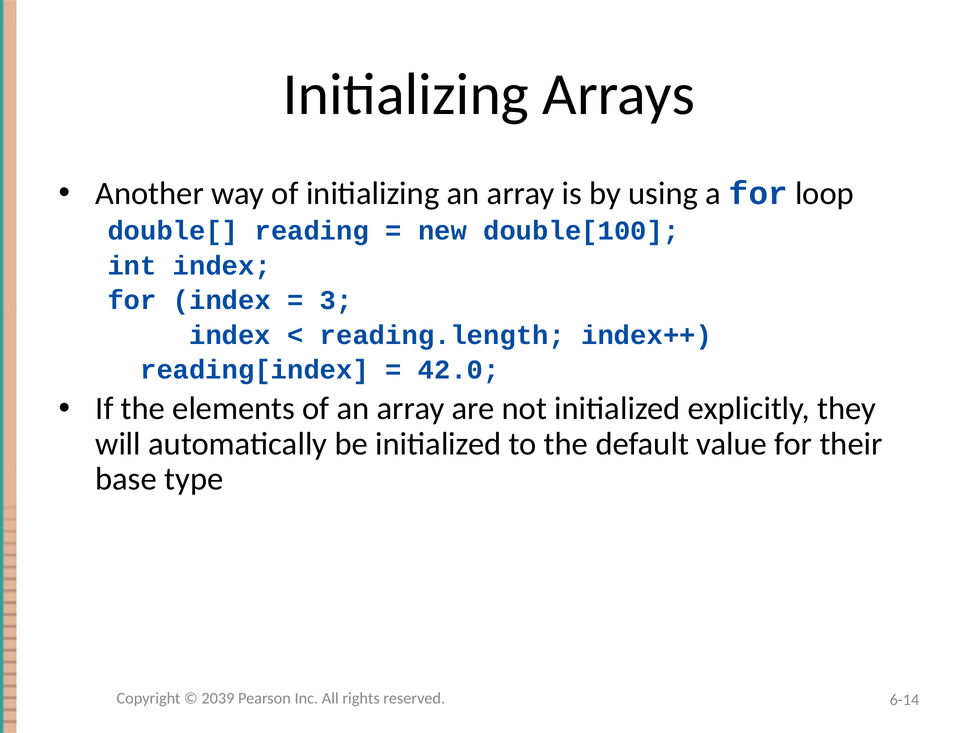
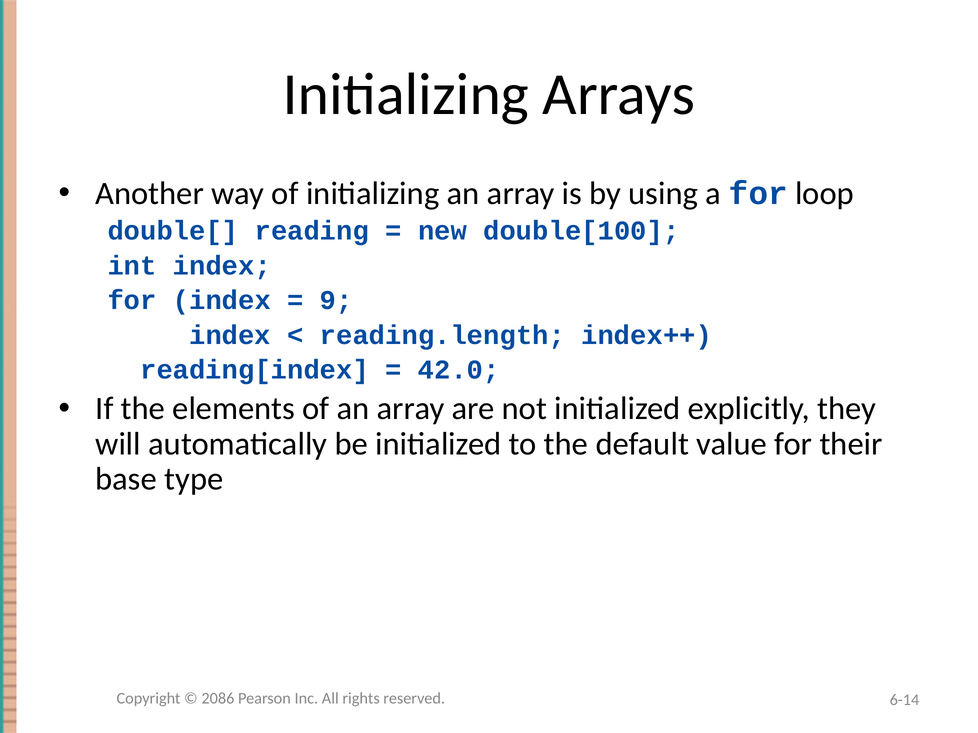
3: 3 -> 9 (336, 301)
2039: 2039 -> 2086 (218, 699)
